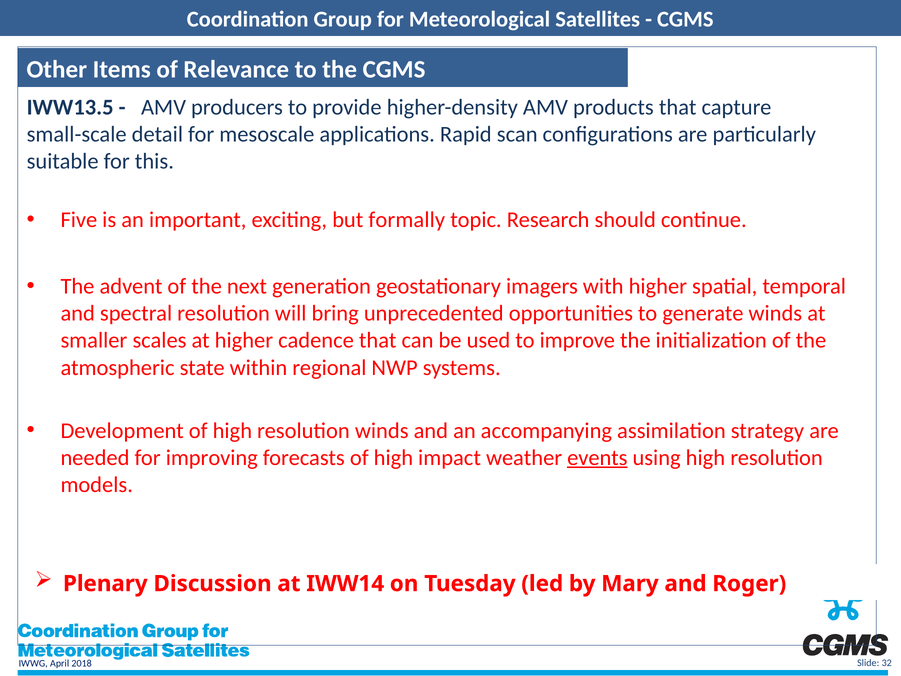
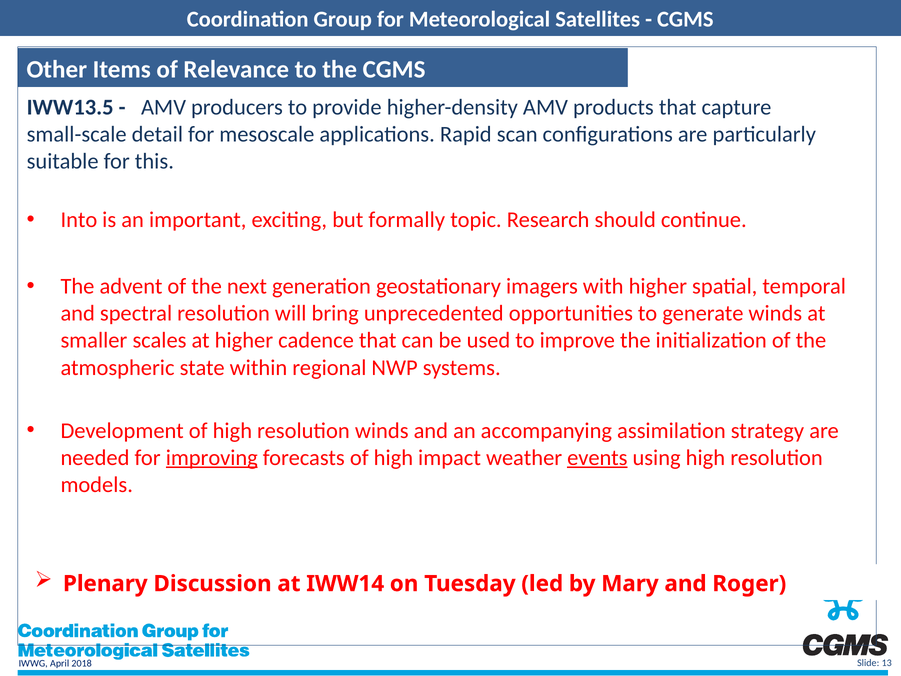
Five: Five -> Into (79, 220)
improving underline: none -> present (212, 458)
32: 32 -> 13 (887, 662)
